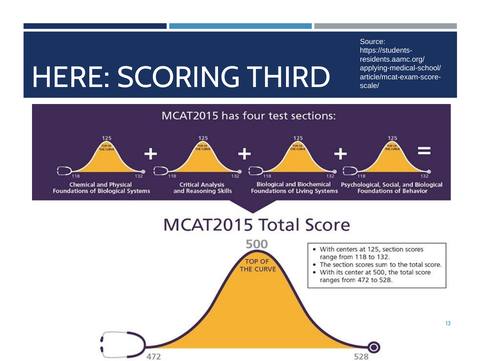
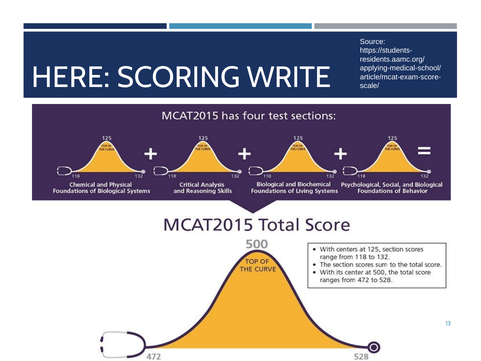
THIRD: THIRD -> WRITE (289, 78)
